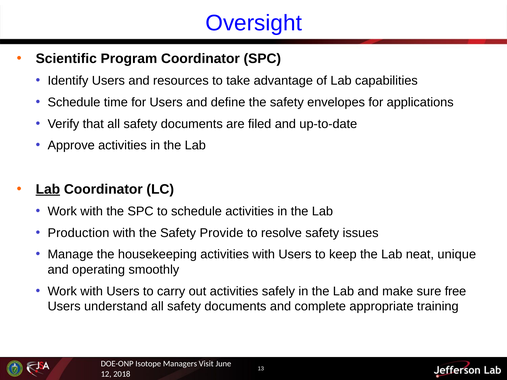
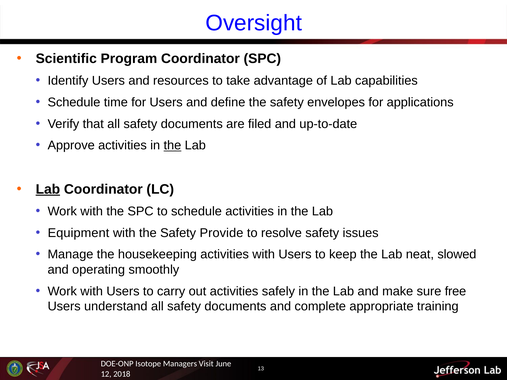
the underline: none -> present (172, 146)
Production: Production -> Equipment (78, 233)
unique: unique -> slowed (457, 255)
